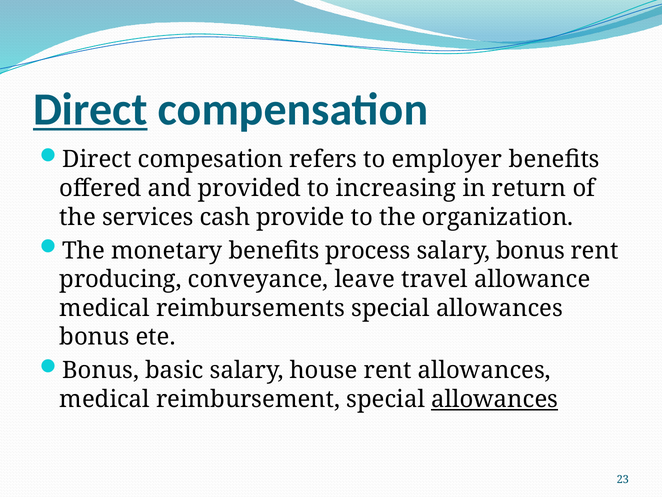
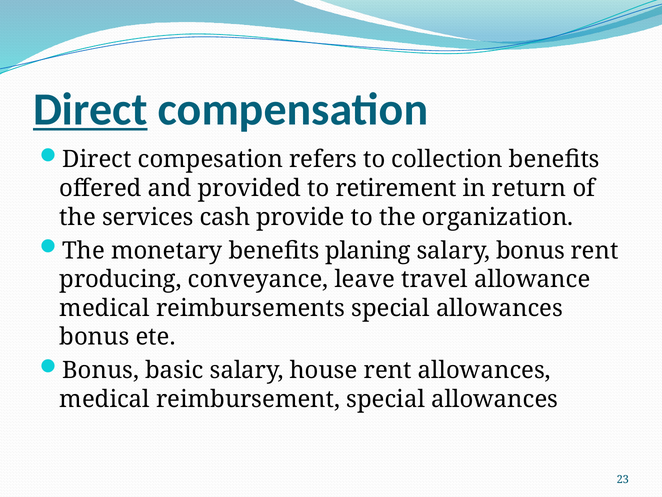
employer: employer -> collection (447, 159)
increasing: increasing -> retirement (396, 188)
process: process -> planing (368, 250)
allowances underline: present -> none (495, 399)
